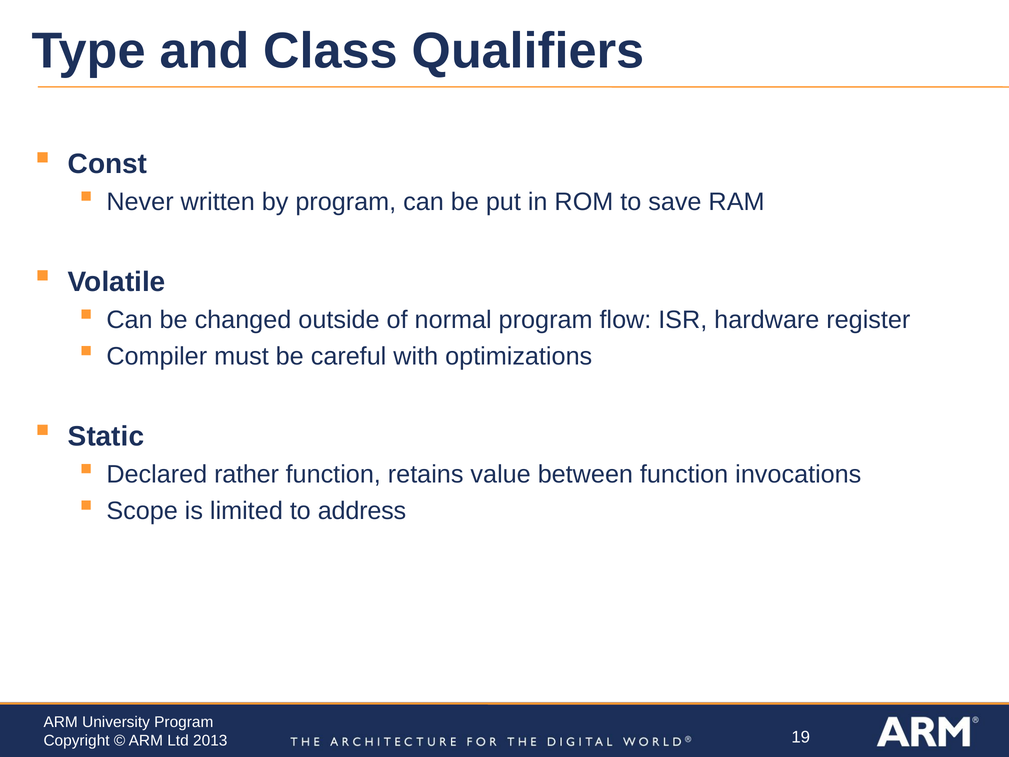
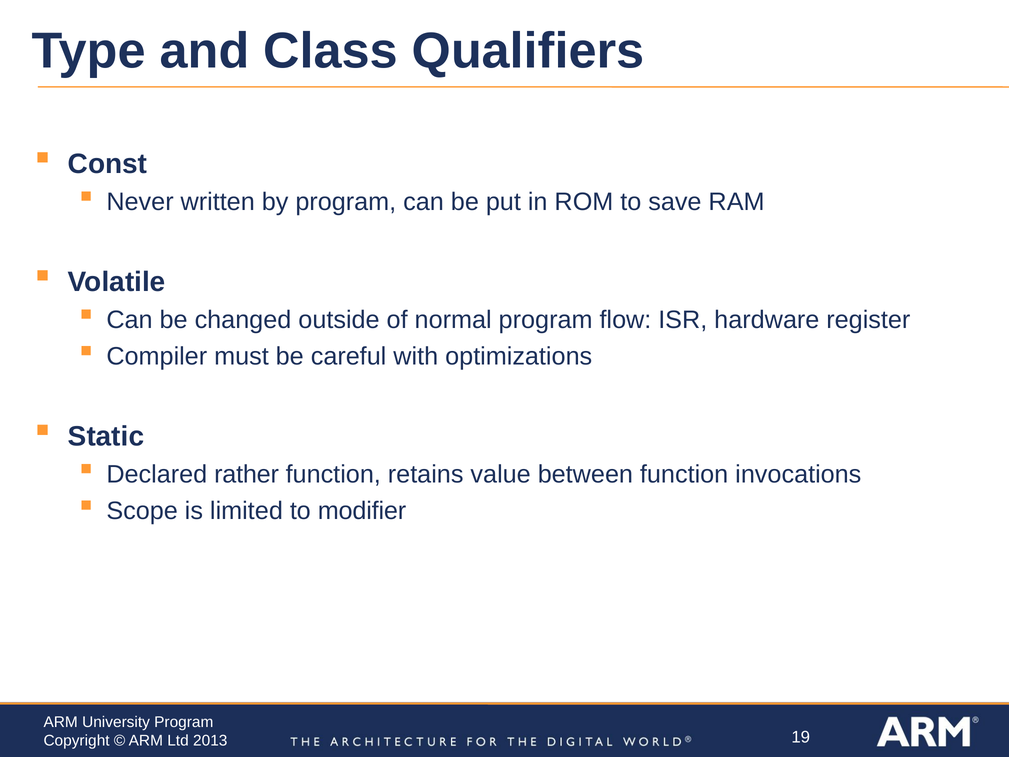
address: address -> modifier (362, 511)
